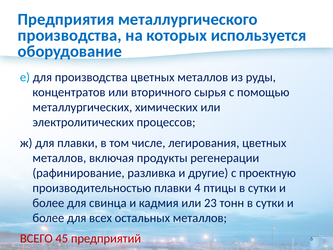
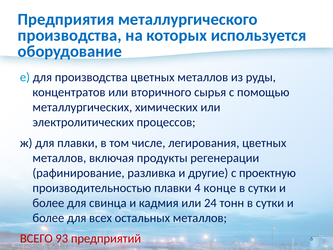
птицы: птицы -> конце (220, 188)
23: 23 -> 24 (210, 203)
45: 45 -> 93 (62, 238)
